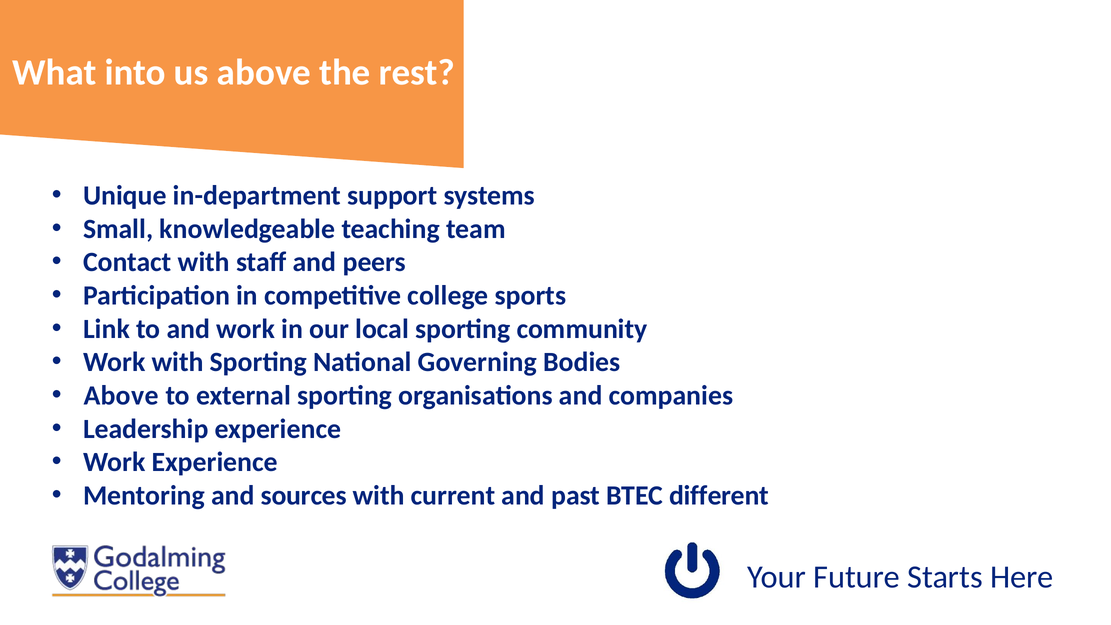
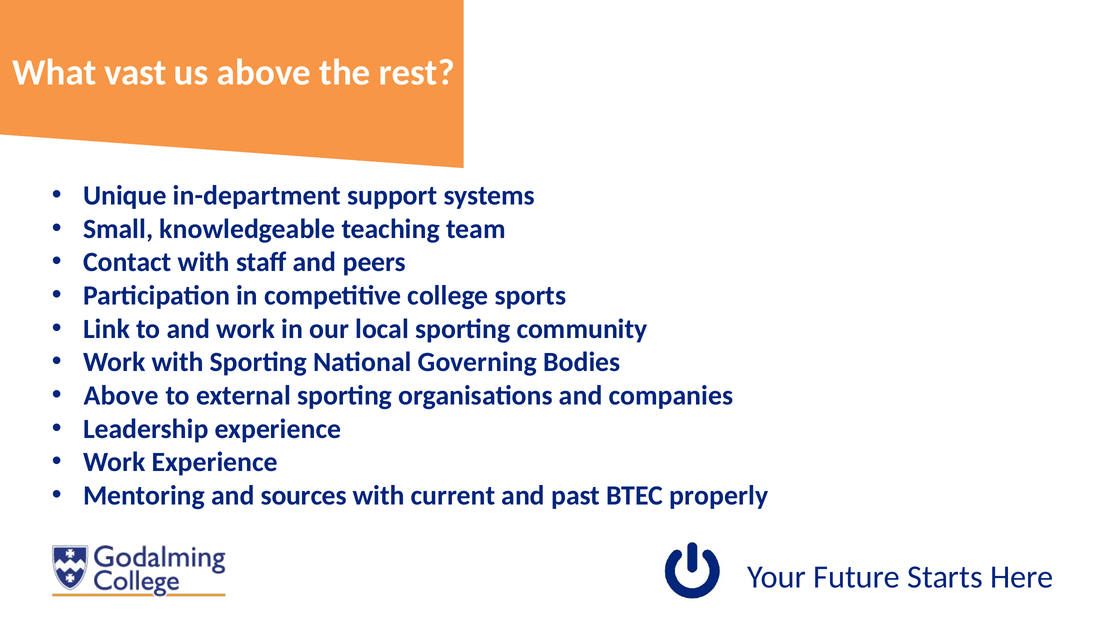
into: into -> vast (135, 73)
different: different -> properly (719, 496)
